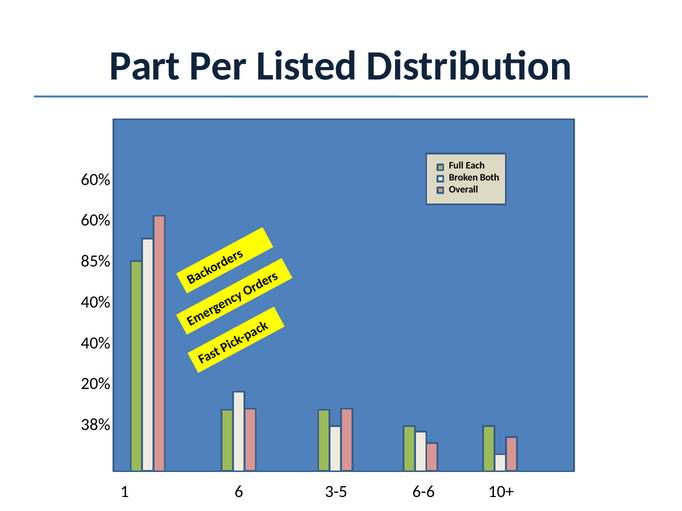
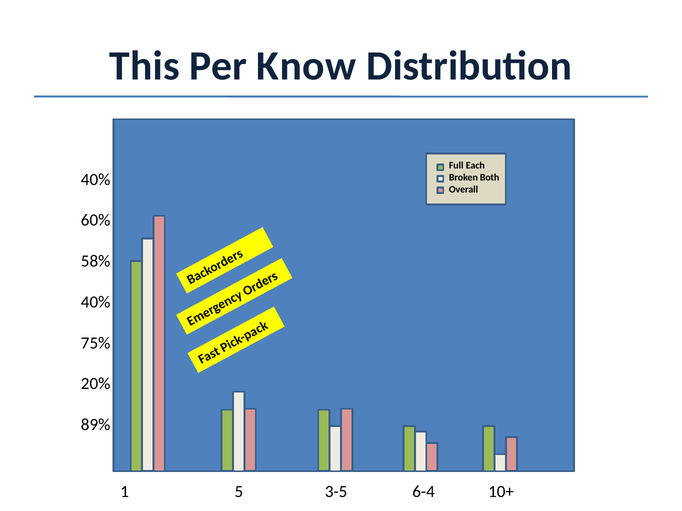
Part: Part -> This (144, 66)
Listed: Listed -> Know (306, 66)
60%: 60% -> 40% (96, 180)
85%: 85% -> 58% (96, 261)
40%: 40% -> 75% (96, 343)
38%: 38% -> 89% (96, 425)
6: 6 -> 5 (239, 492)
6-6: 6-6 -> 6-4 (424, 492)
